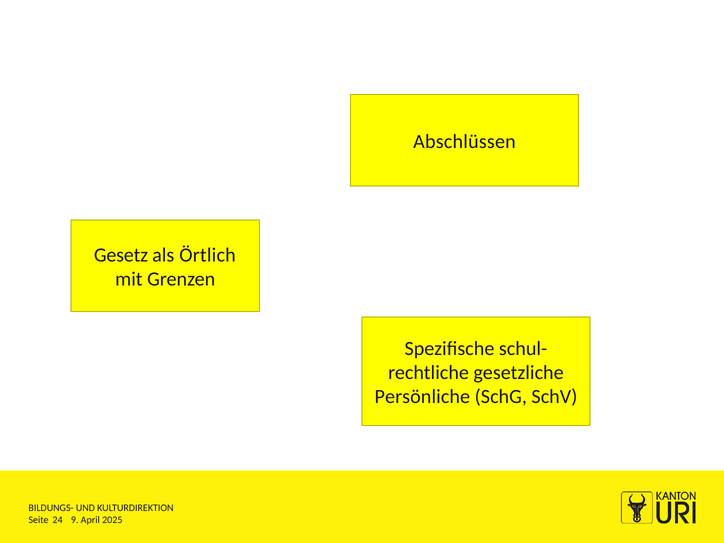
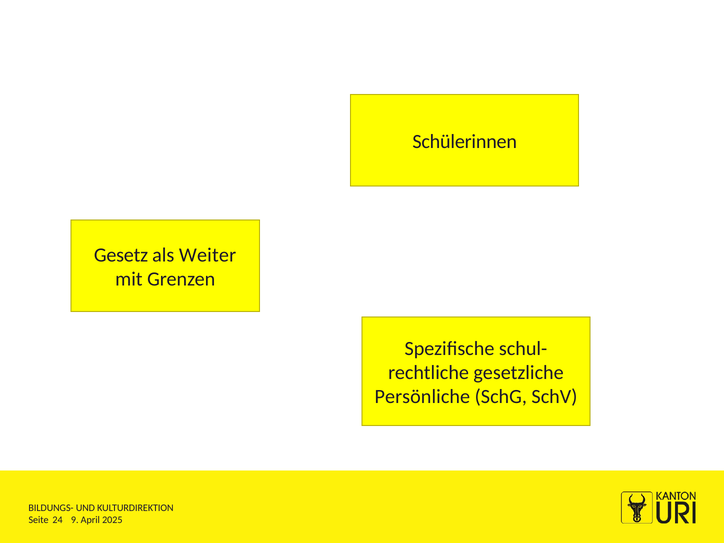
Abschlüssen: Abschlüssen -> Schülerinnen (465, 142)
Örtlich: Örtlich -> Weiter (208, 255)
